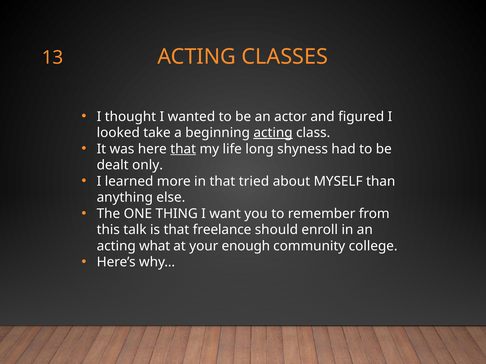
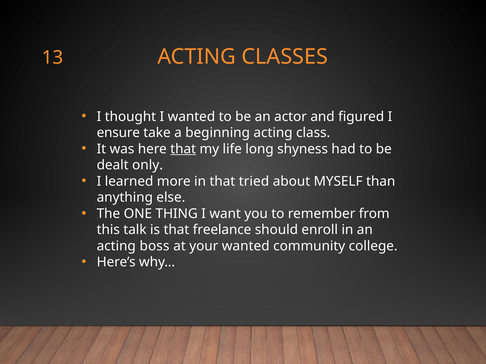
looked: looked -> ensure (118, 133)
acting underline: present -> none (273, 133)
what: what -> boss (154, 246)
your enough: enough -> wanted (246, 246)
